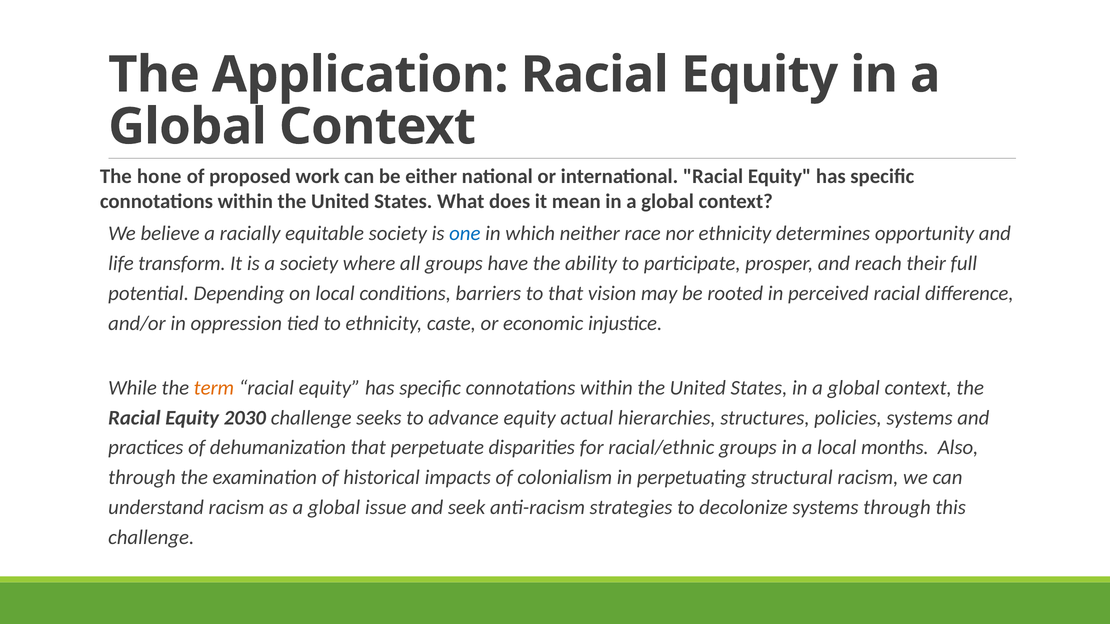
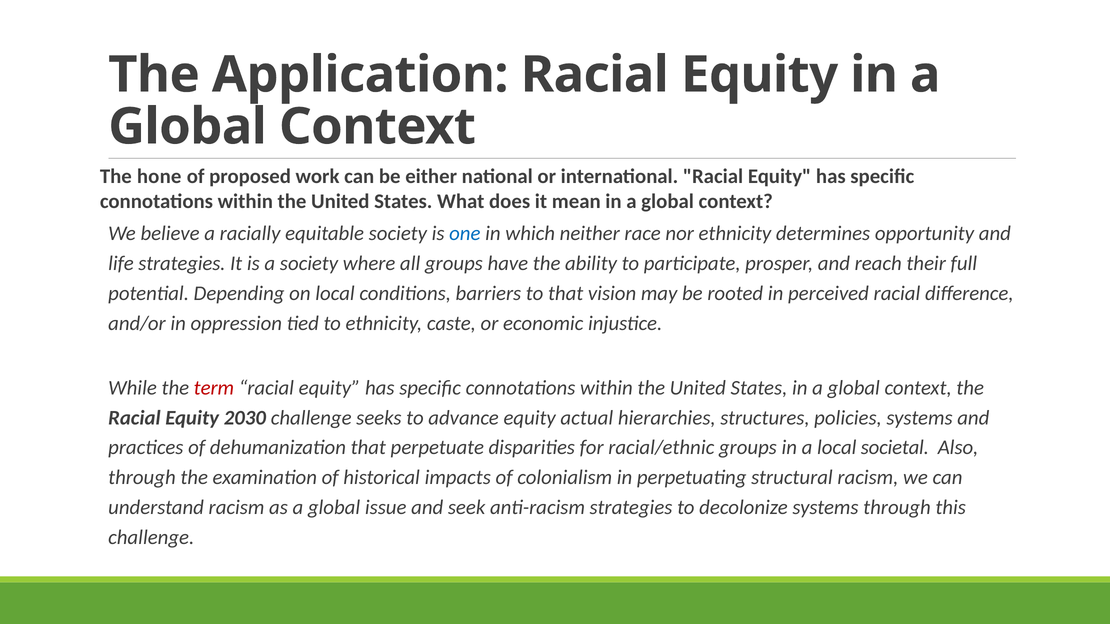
life transform: transform -> strategies (182, 263)
term colour: orange -> red (214, 388)
months: months -> societal (895, 448)
